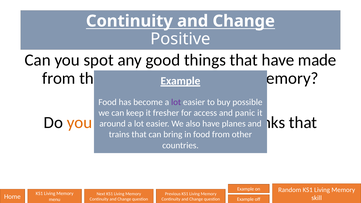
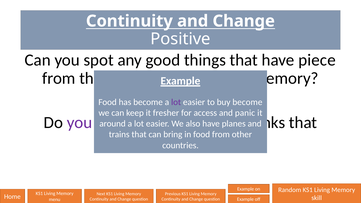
made: made -> piece (317, 60)
buy possible: possible -> become (247, 102)
you colour: orange -> purple (80, 122)
